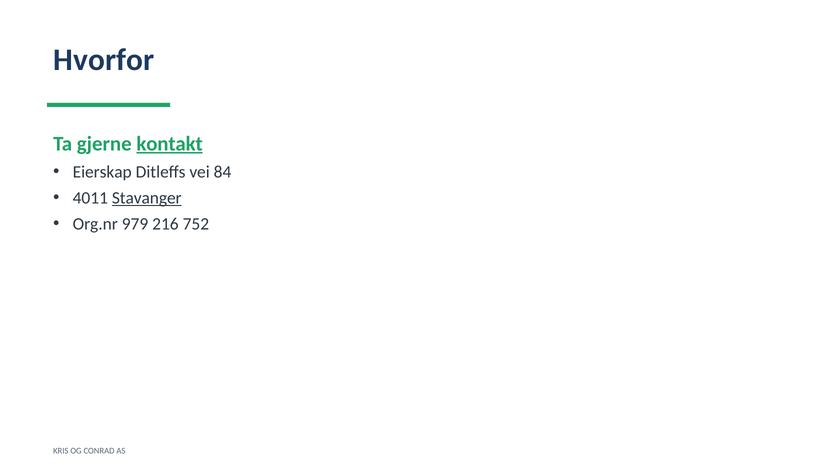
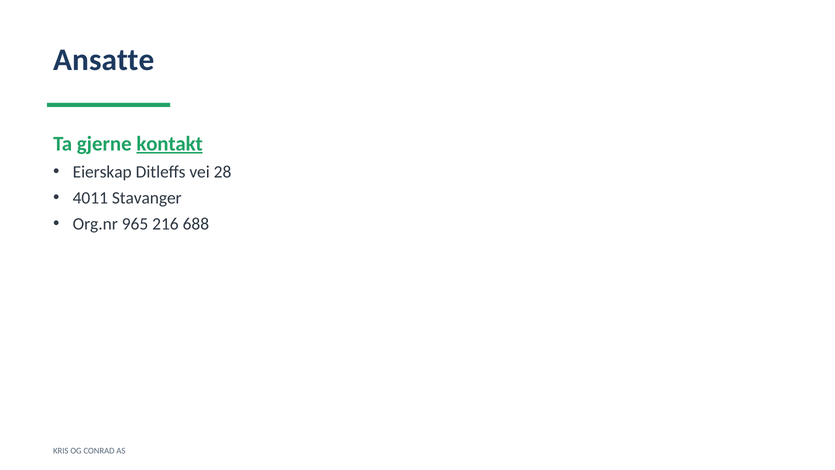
Hvorfor: Hvorfor -> Ansatte (104, 60)
84: 84 -> 28 (223, 172)
Stavanger underline: present -> none (147, 198)
979: 979 -> 965 (135, 224)
752: 752 -> 688 (196, 224)
